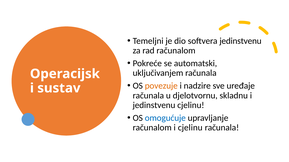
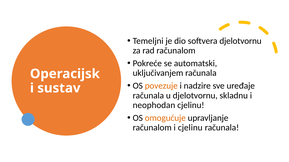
softvera jedinstvenu: jedinstvenu -> djelotvornu (240, 41)
jedinstvenu: jedinstvenu -> neophodan (154, 106)
omogućuje colour: blue -> orange (165, 118)
